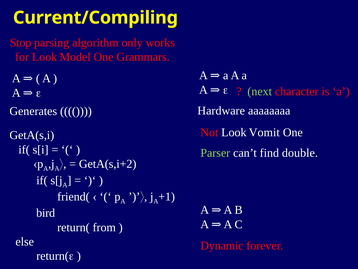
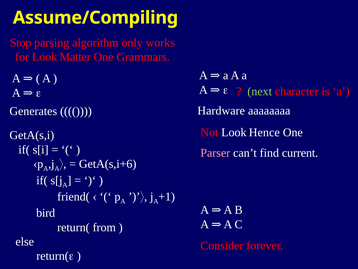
Current/Compiling: Current/Compiling -> Assume/Compiling (95, 18)
Model: Model -> Matter (75, 57)
Vomit: Vomit -> Hence (264, 132)
Parser colour: light green -> pink (215, 153)
double: double -> current (300, 153)
GetA(s,i+2: GetA(s,i+2 -> GetA(s,i+6 (108, 164)
Dynamic: Dynamic -> Consider (222, 245)
